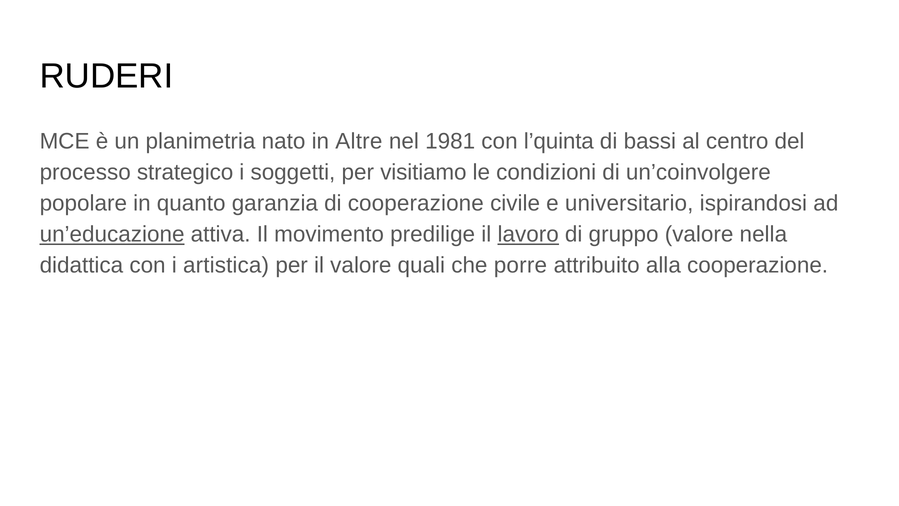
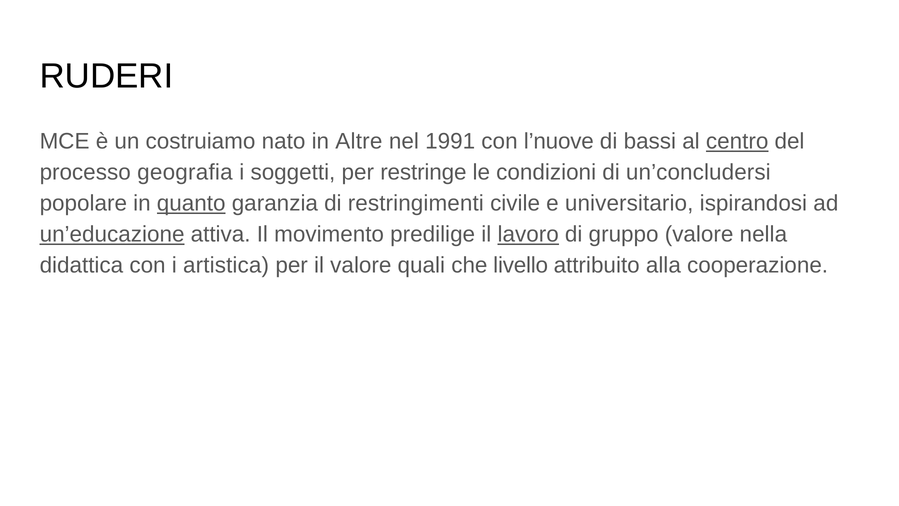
planimetria: planimetria -> costruiamo (201, 141)
1981: 1981 -> 1991 (450, 141)
l’quinta: l’quinta -> l’nuove (559, 141)
centro underline: none -> present (737, 141)
strategico: strategico -> geografia (185, 172)
visitiamo: visitiamo -> restringe (423, 172)
un’coinvolgere: un’coinvolgere -> un’concludersi (698, 172)
quanto underline: none -> present (191, 203)
di cooperazione: cooperazione -> restringimenti (416, 203)
porre: porre -> livello (521, 265)
